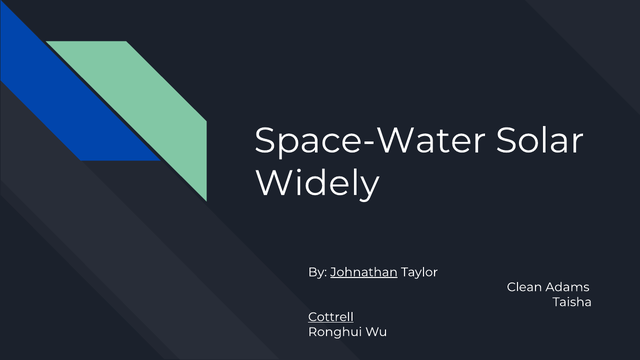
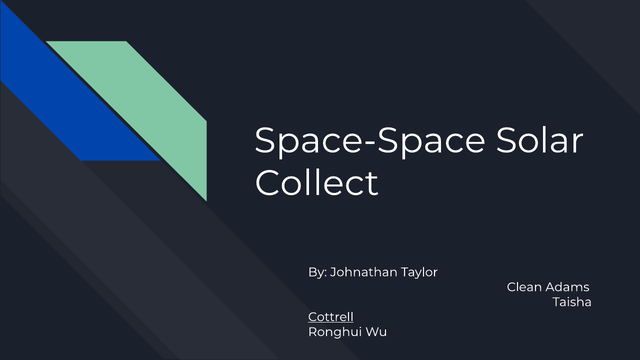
Space-Water: Space-Water -> Space-Space (370, 141)
Widely: Widely -> Collect (317, 183)
Johnathan underline: present -> none (364, 272)
